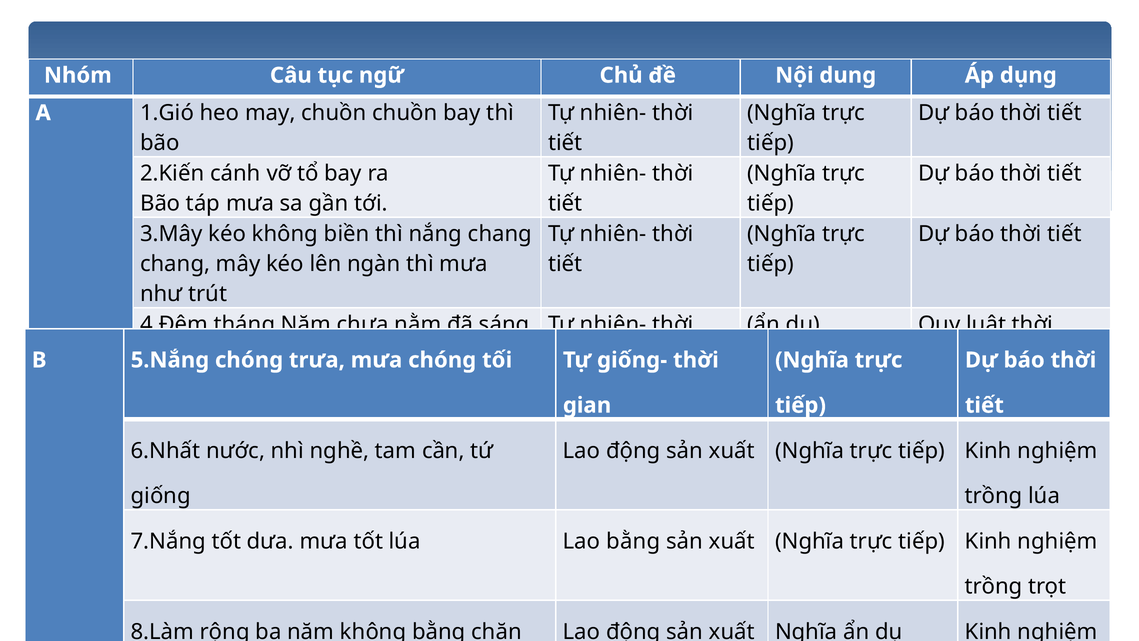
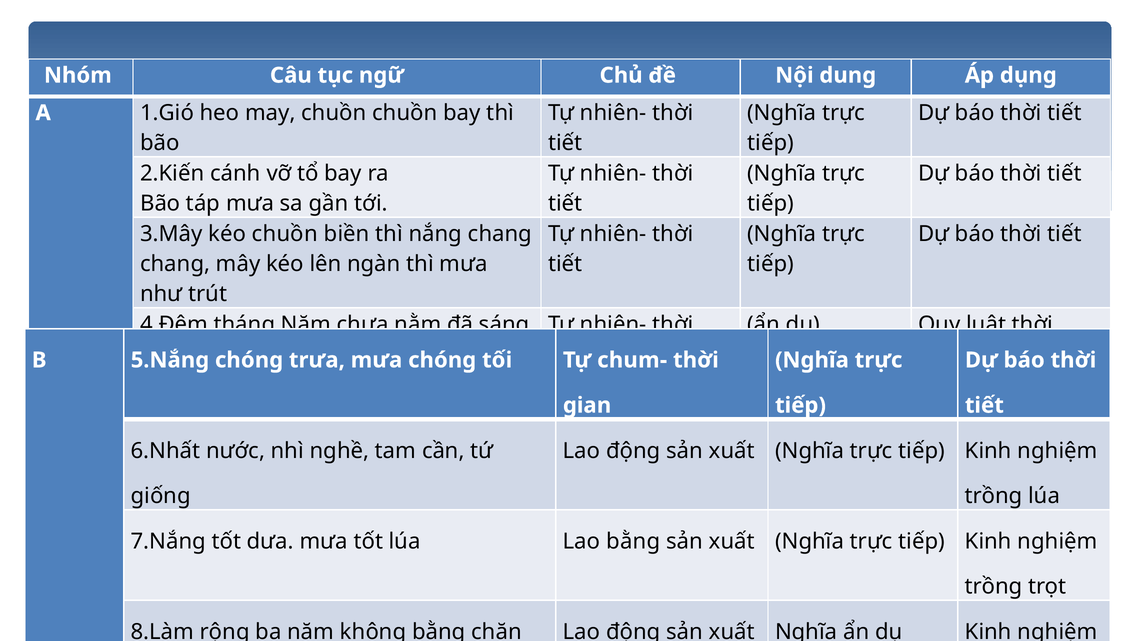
kéo không: không -> chuồn (285, 234)
giống-: giống- -> chụm- (632, 360)
